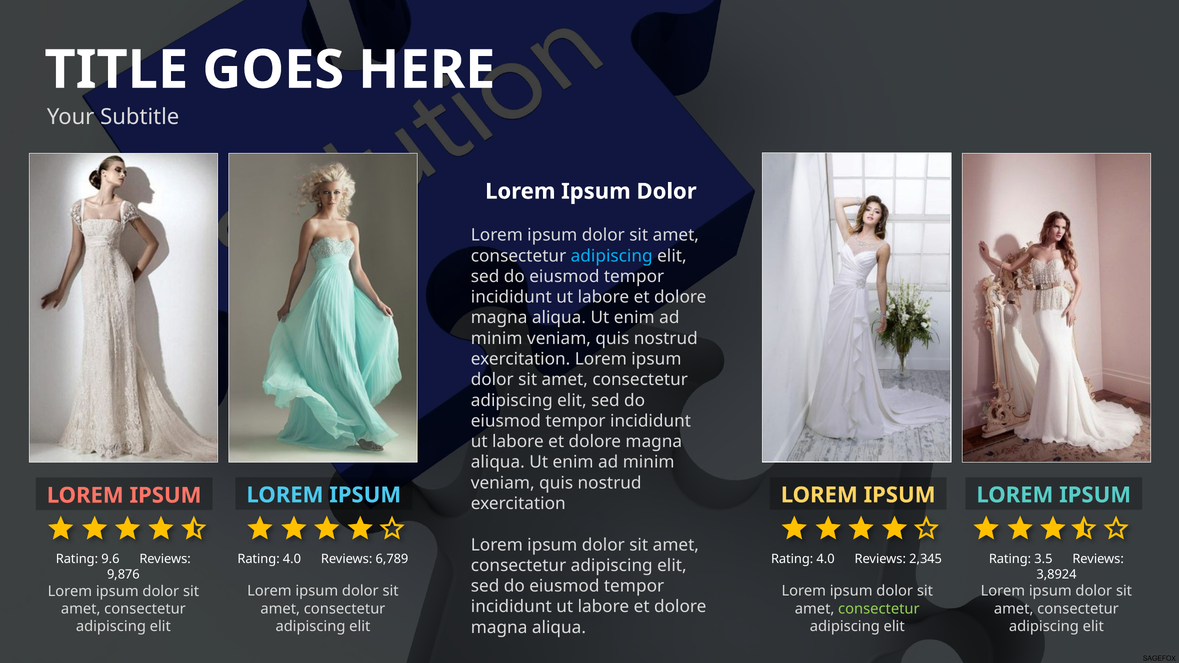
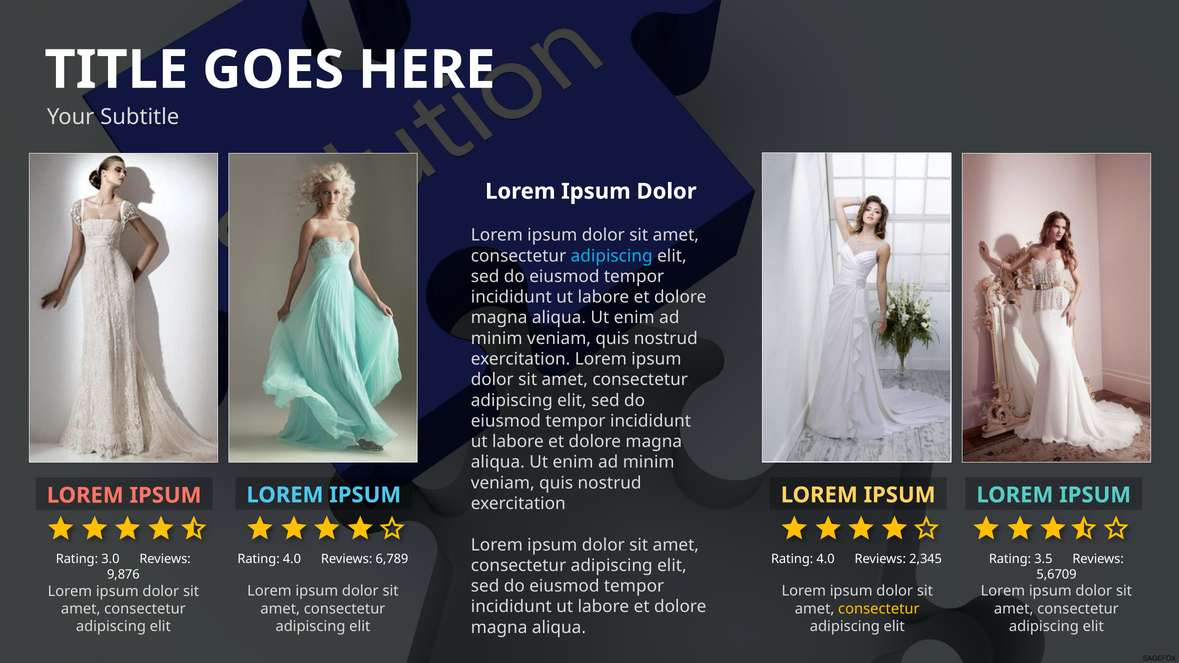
9.6: 9.6 -> 3.0 (110, 559)
3,8924: 3,8924 -> 5,6709 (1056, 575)
consectetur colour: light green -> yellow (879, 609)
